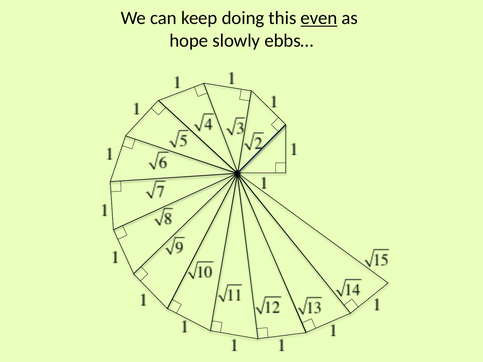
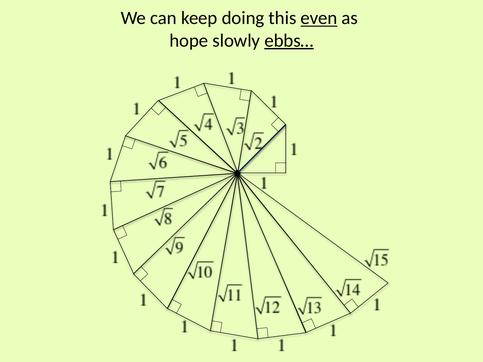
ebbs… underline: none -> present (289, 41)
